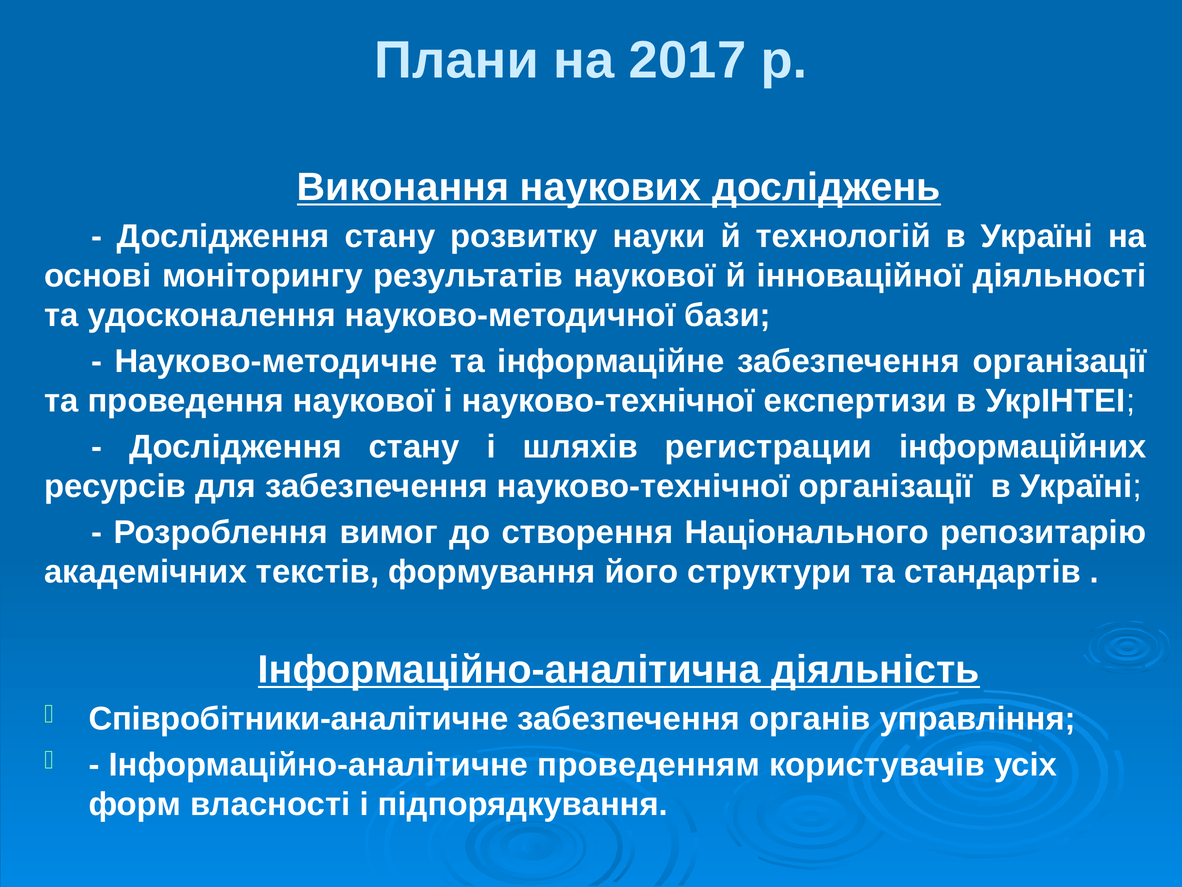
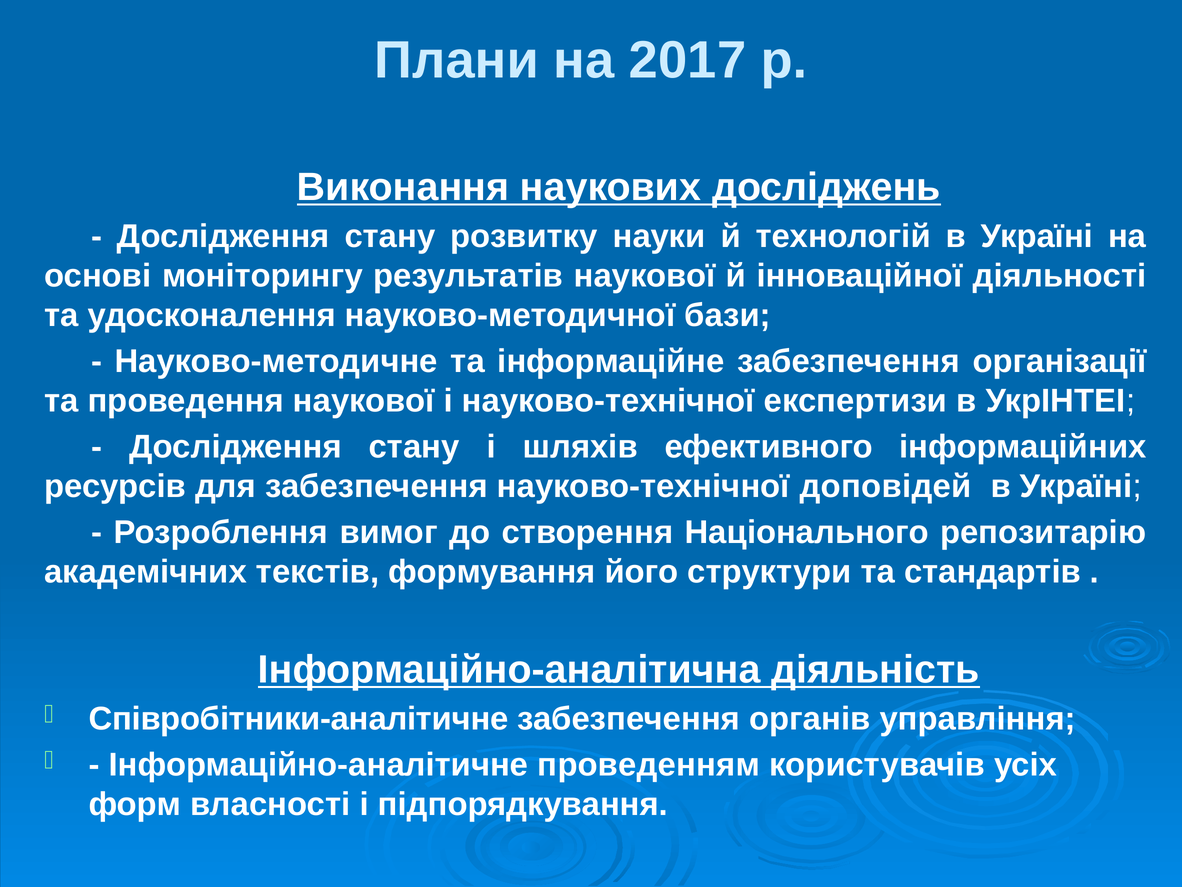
регистрации: регистрации -> ефективного (769, 447)
науково-технічної організації: організації -> доповідей (885, 486)
